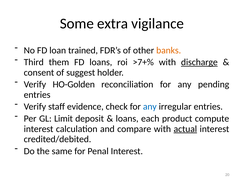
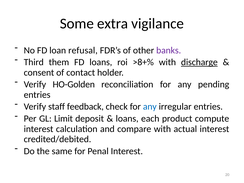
trained: trained -> refusal (83, 50)
banks colour: orange -> purple (169, 50)
>7+%: >7+% -> >8+% (143, 62)
suggest: suggest -> contact (81, 72)
evidence: evidence -> feedback (85, 107)
actual underline: present -> none (185, 129)
